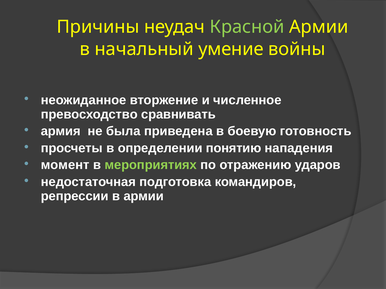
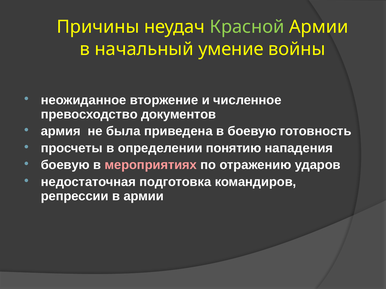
сравнивать: сравнивать -> документов (178, 115)
момент: момент -> боевую (65, 165)
мероприятиях colour: light green -> pink (151, 165)
